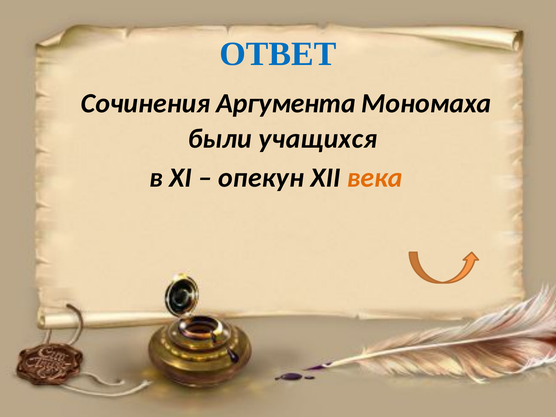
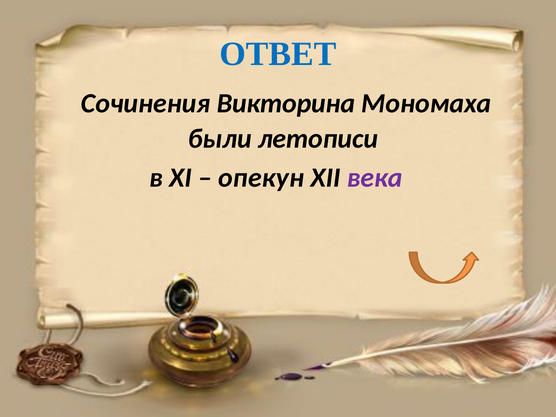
Аргумента: Аргумента -> Викторина (286, 103)
учащихся: учащихся -> летописи (318, 139)
века colour: orange -> purple (375, 178)
